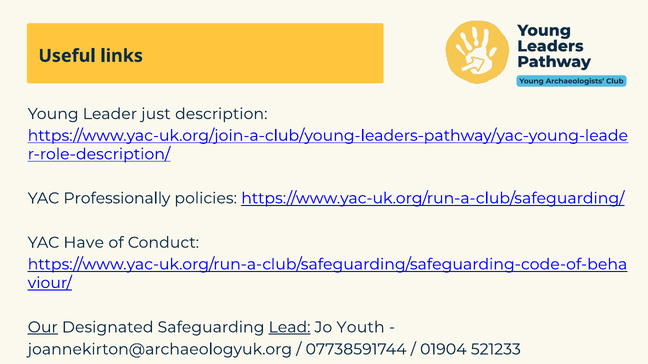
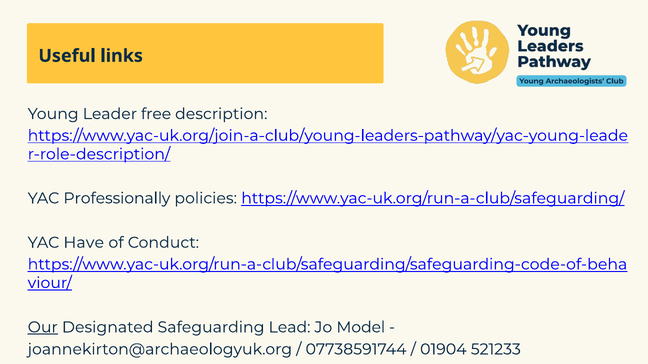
just: just -> free (156, 114)
Lead underline: present -> none (289, 328)
Youth: Youth -> Model (361, 328)
